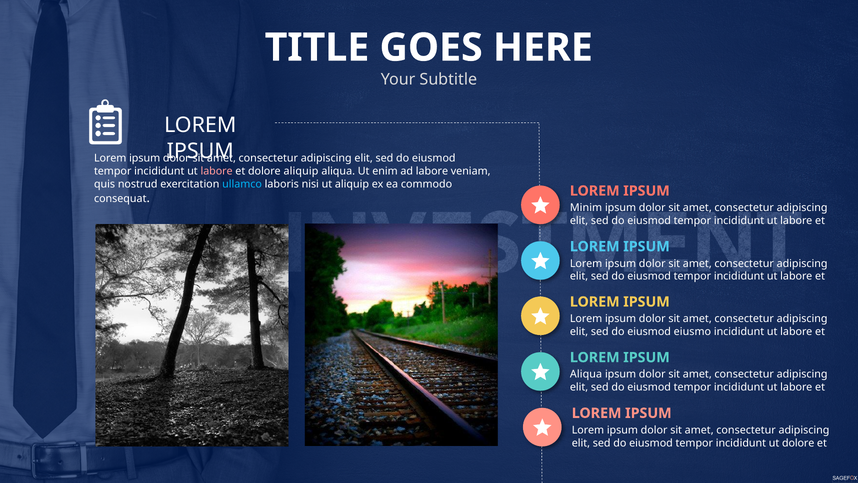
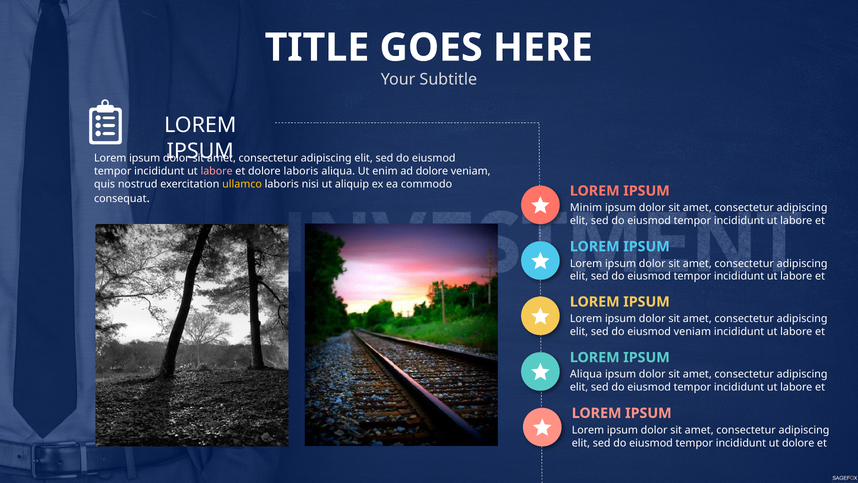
dolore aliquip: aliquip -> laboris (301, 171)
ad labore: labore -> dolore (432, 171)
ullamco colour: light blue -> yellow (242, 184)
eiusmod eiusmo: eiusmo -> veniam (692, 331)
